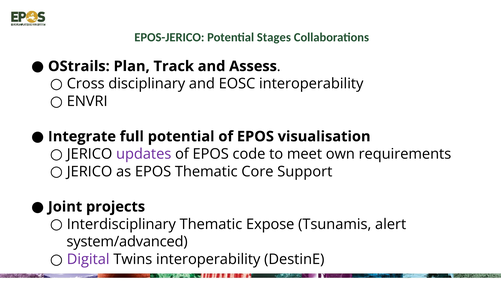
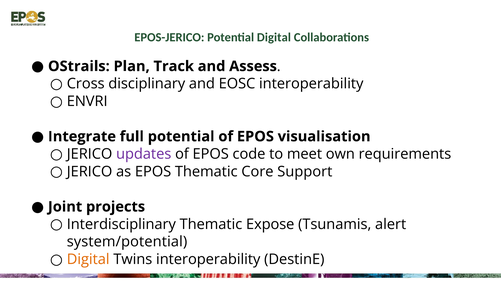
Potential Stages: Stages -> Digital (274, 37)
system/advanced: system/advanced -> system/potential (127, 242)
Digital colour: purple -> orange (88, 259)
